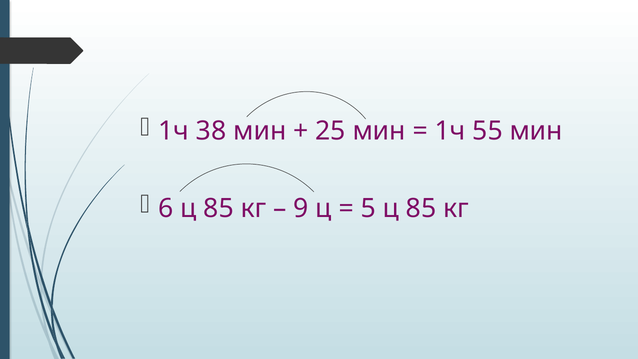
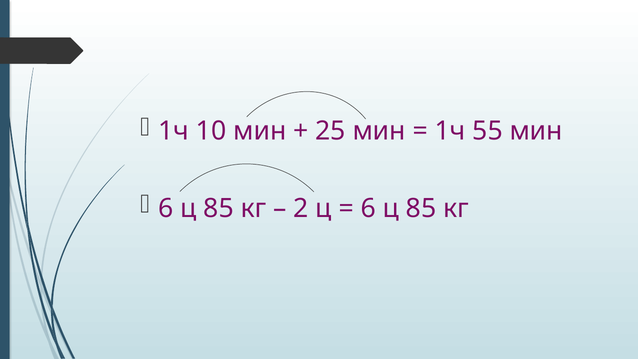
38: 38 -> 10 (211, 131)
9: 9 -> 2 (301, 208)
5: 5 -> 6 (368, 208)
